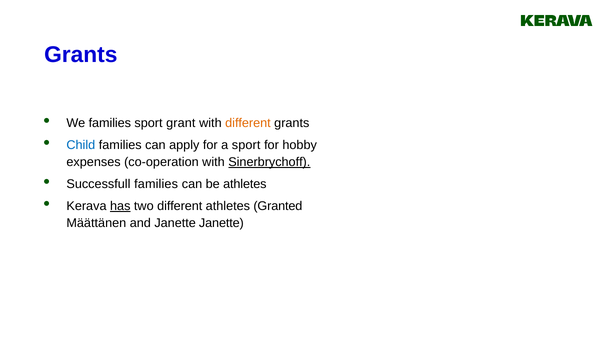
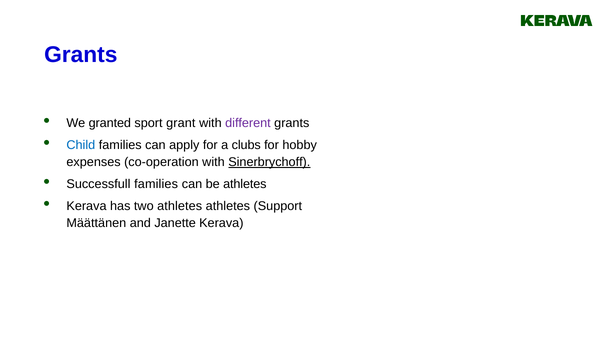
We families: families -> granted (110, 123)
different colour: orange -> purple (248, 123)
a sport: sport -> clubs (246, 145)
has underline: present -> none (120, 206)
two different: different -> athletes (180, 206)
Granted: Granted -> Support (278, 206)
Janette Janette: Janette -> Kerava (221, 223)
